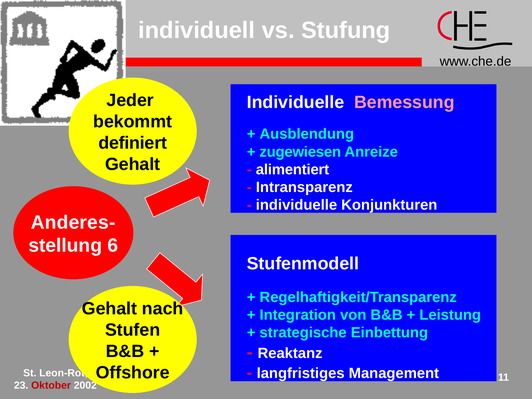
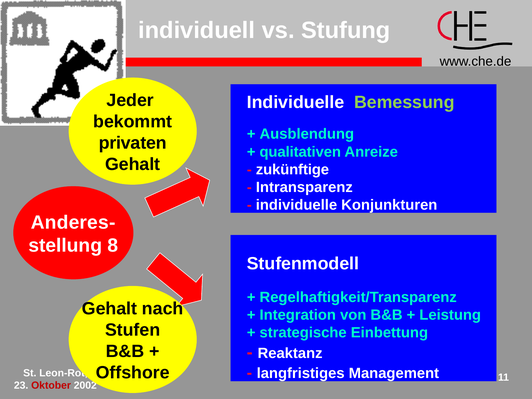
Bemessung colour: pink -> light green (404, 102)
definiert: definiert -> privaten (133, 143)
zugewiesen: zugewiesen -> qualitativen (300, 152)
alimentiert: alimentiert -> zukünftige (292, 170)
6: 6 -> 8 (113, 246)
